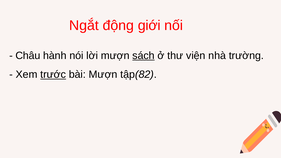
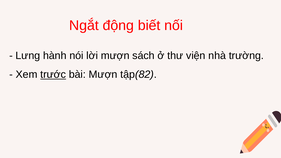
giới: giới -> biết (149, 25)
Châu: Châu -> Lưng (28, 56)
sách underline: present -> none (144, 56)
